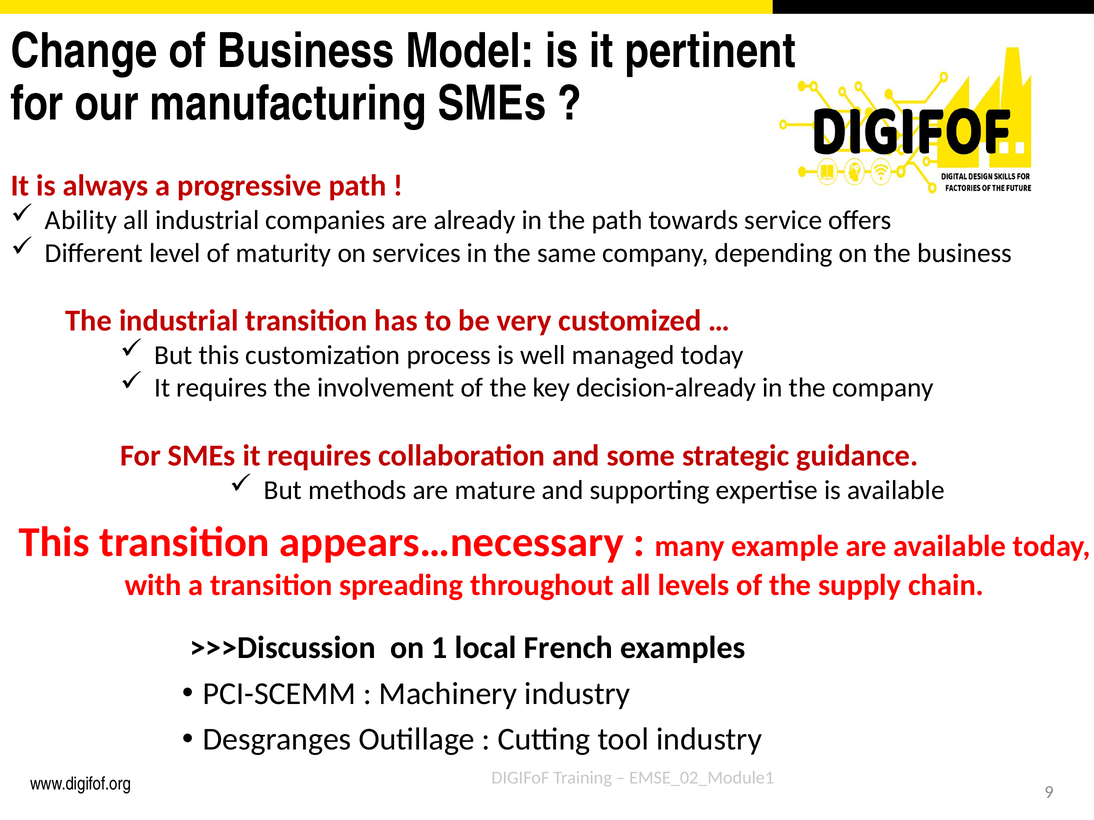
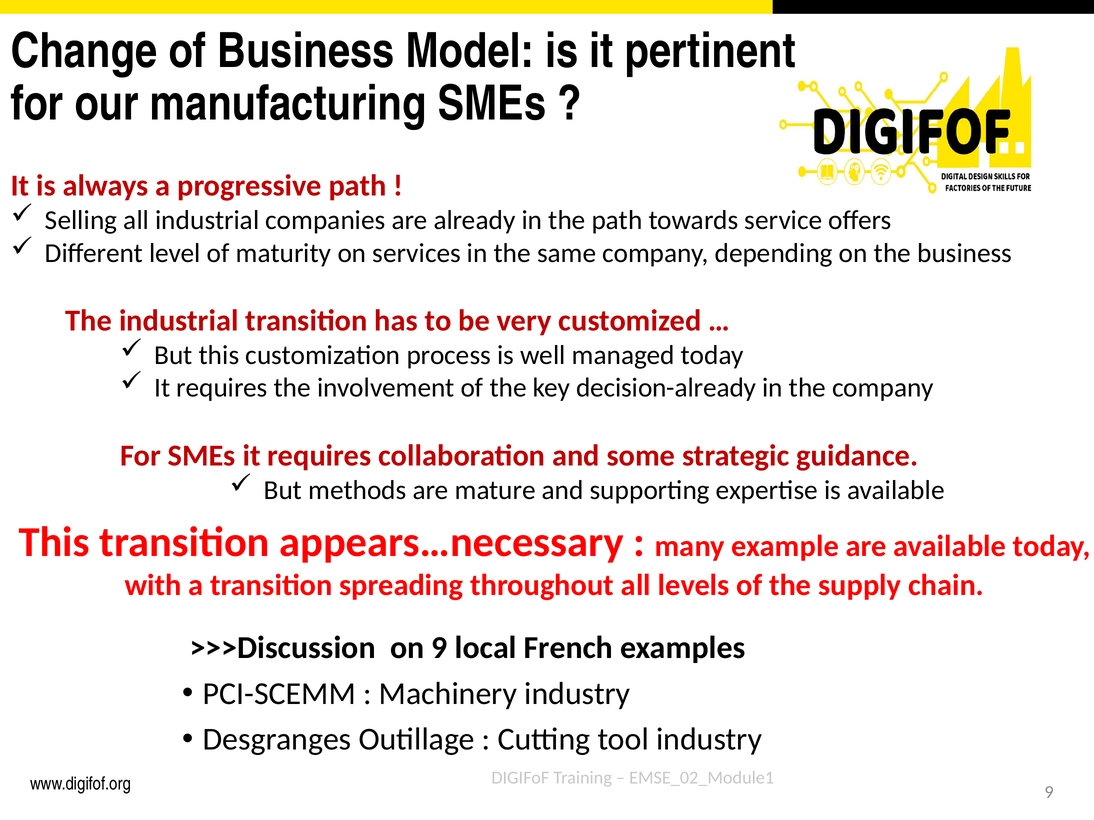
Ability: Ability -> Selling (81, 220)
on 1: 1 -> 9 (440, 648)
